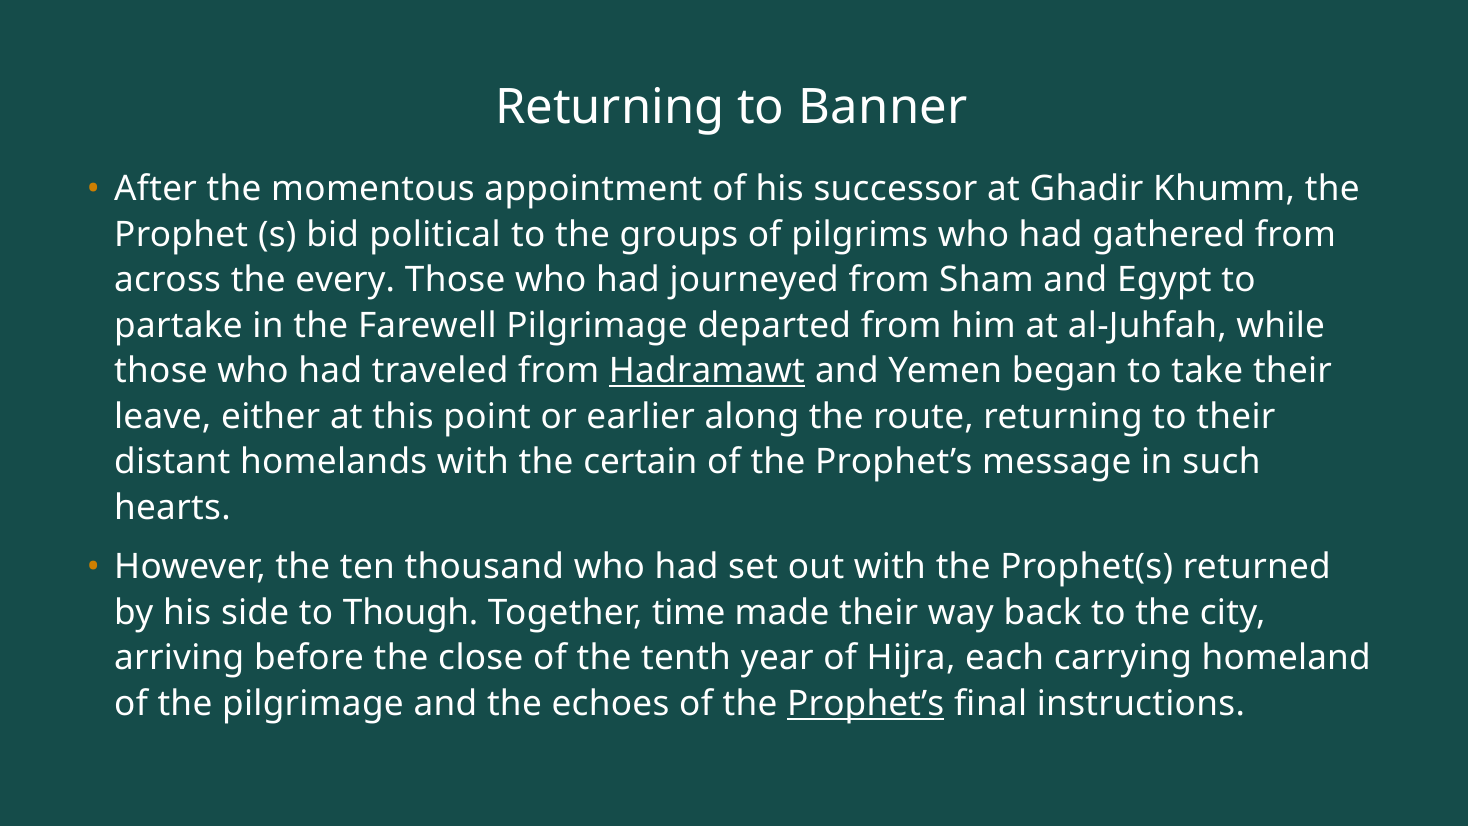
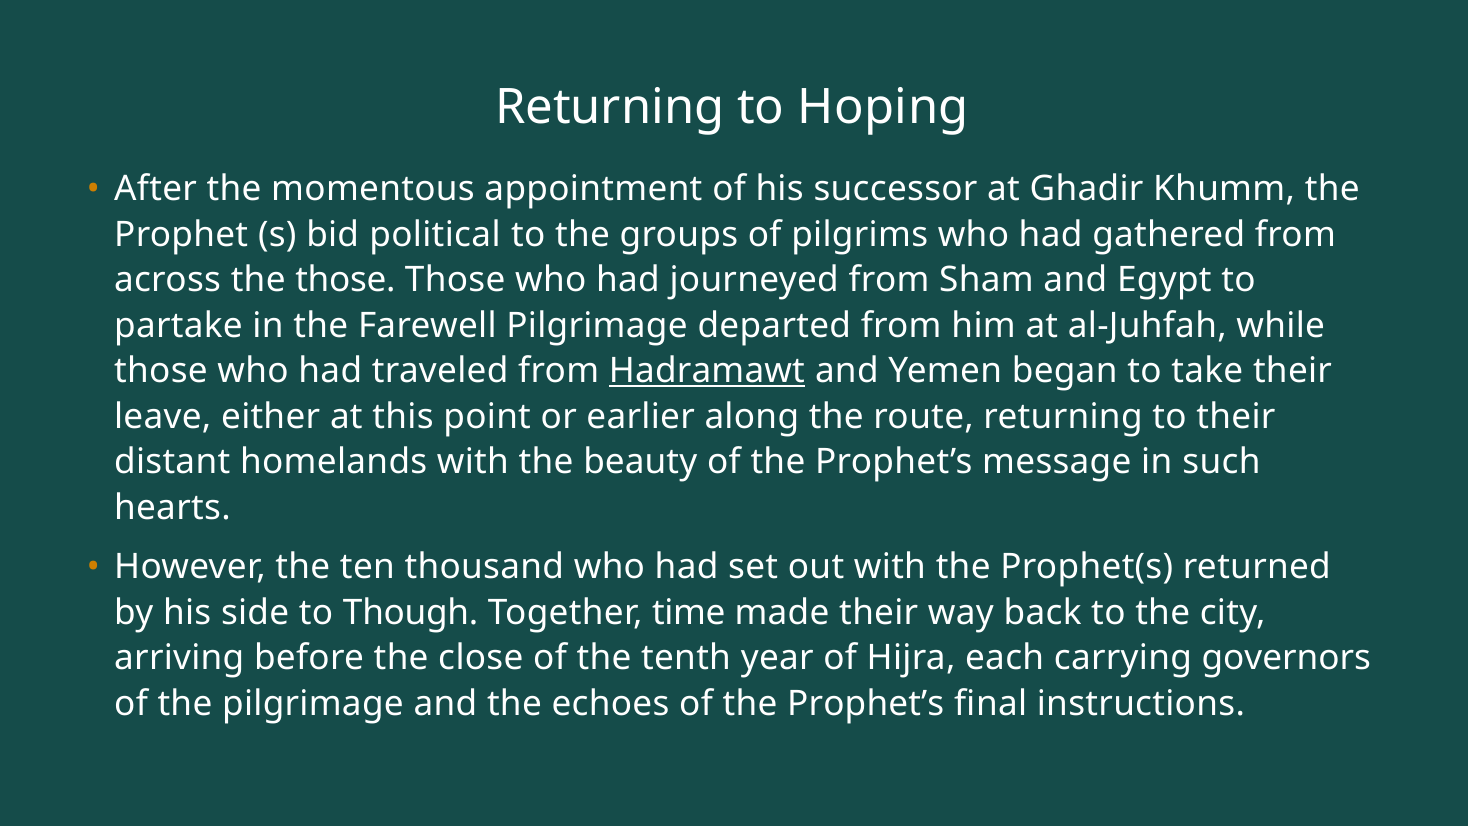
Banner: Banner -> Hoping (883, 107)
the every: every -> those (345, 280)
certain: certain -> beauty (640, 462)
homeland: homeland -> governors (1286, 658)
Prophet’s underline: present -> none (866, 703)
